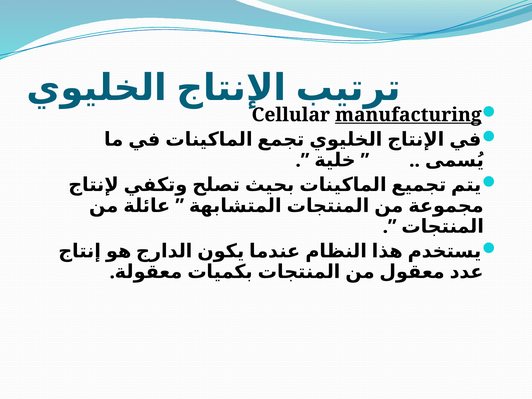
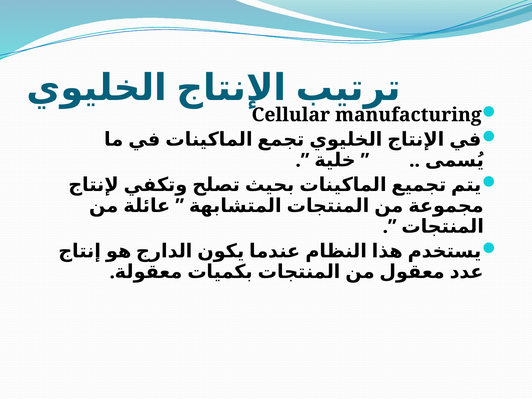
manufacturing underline: present -> none (408, 115)
